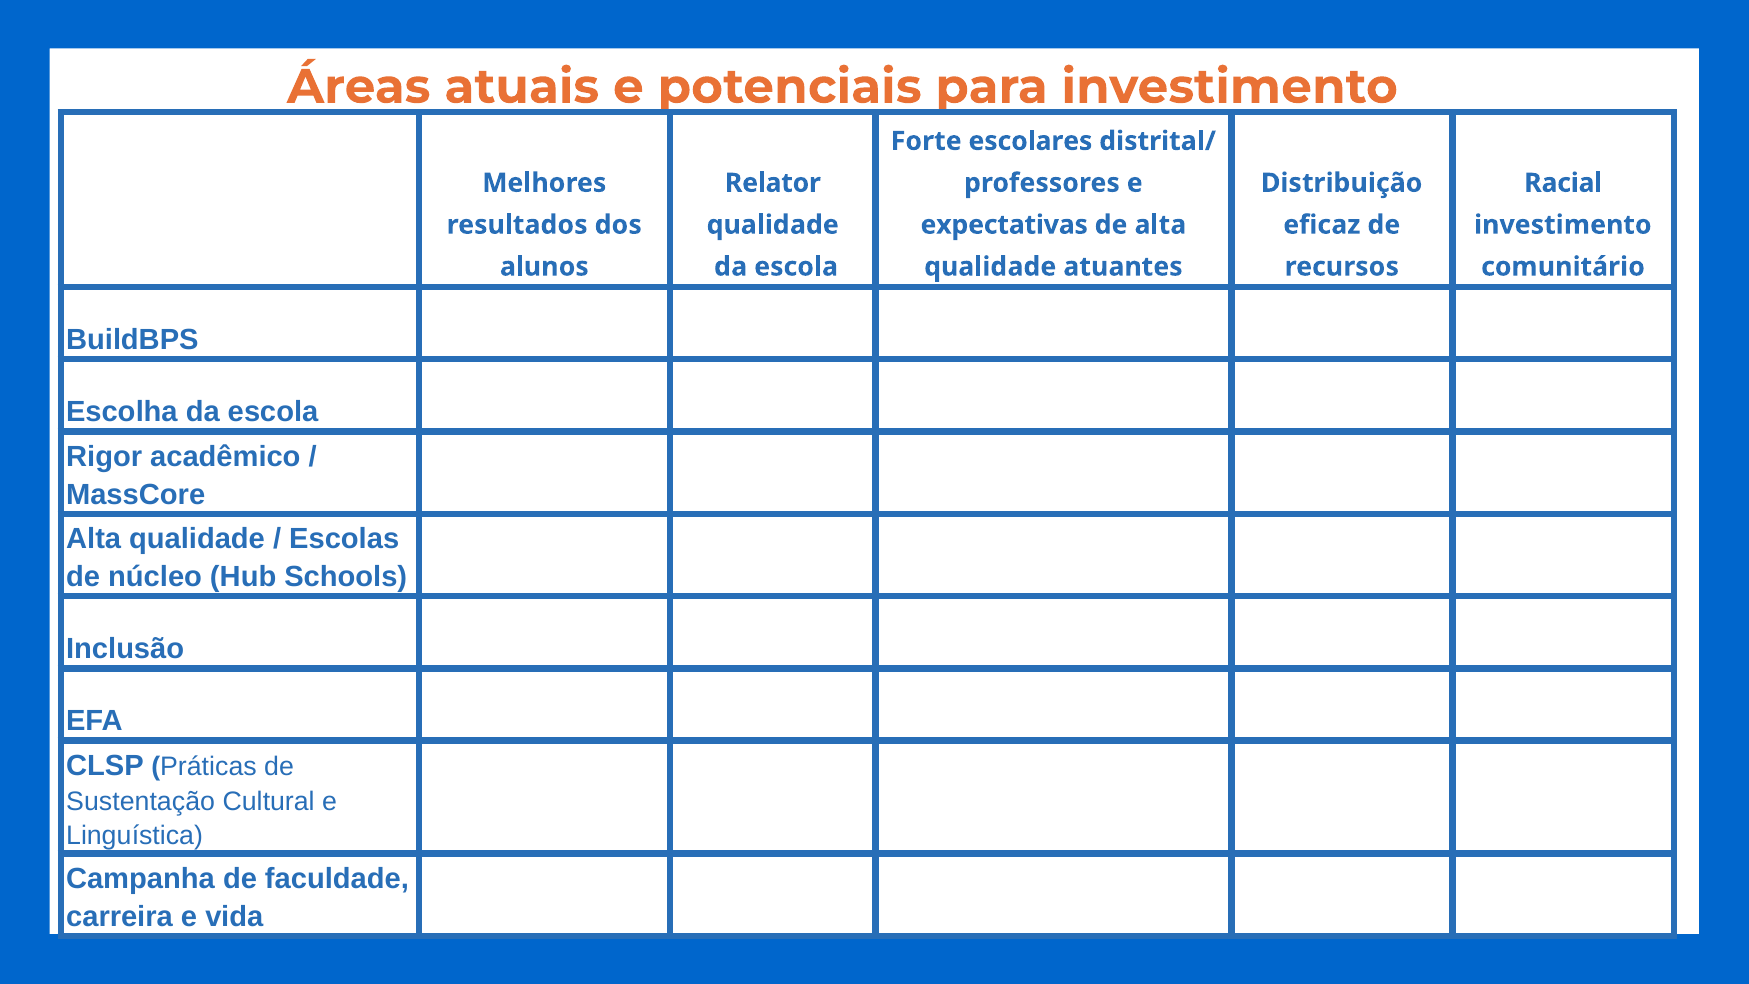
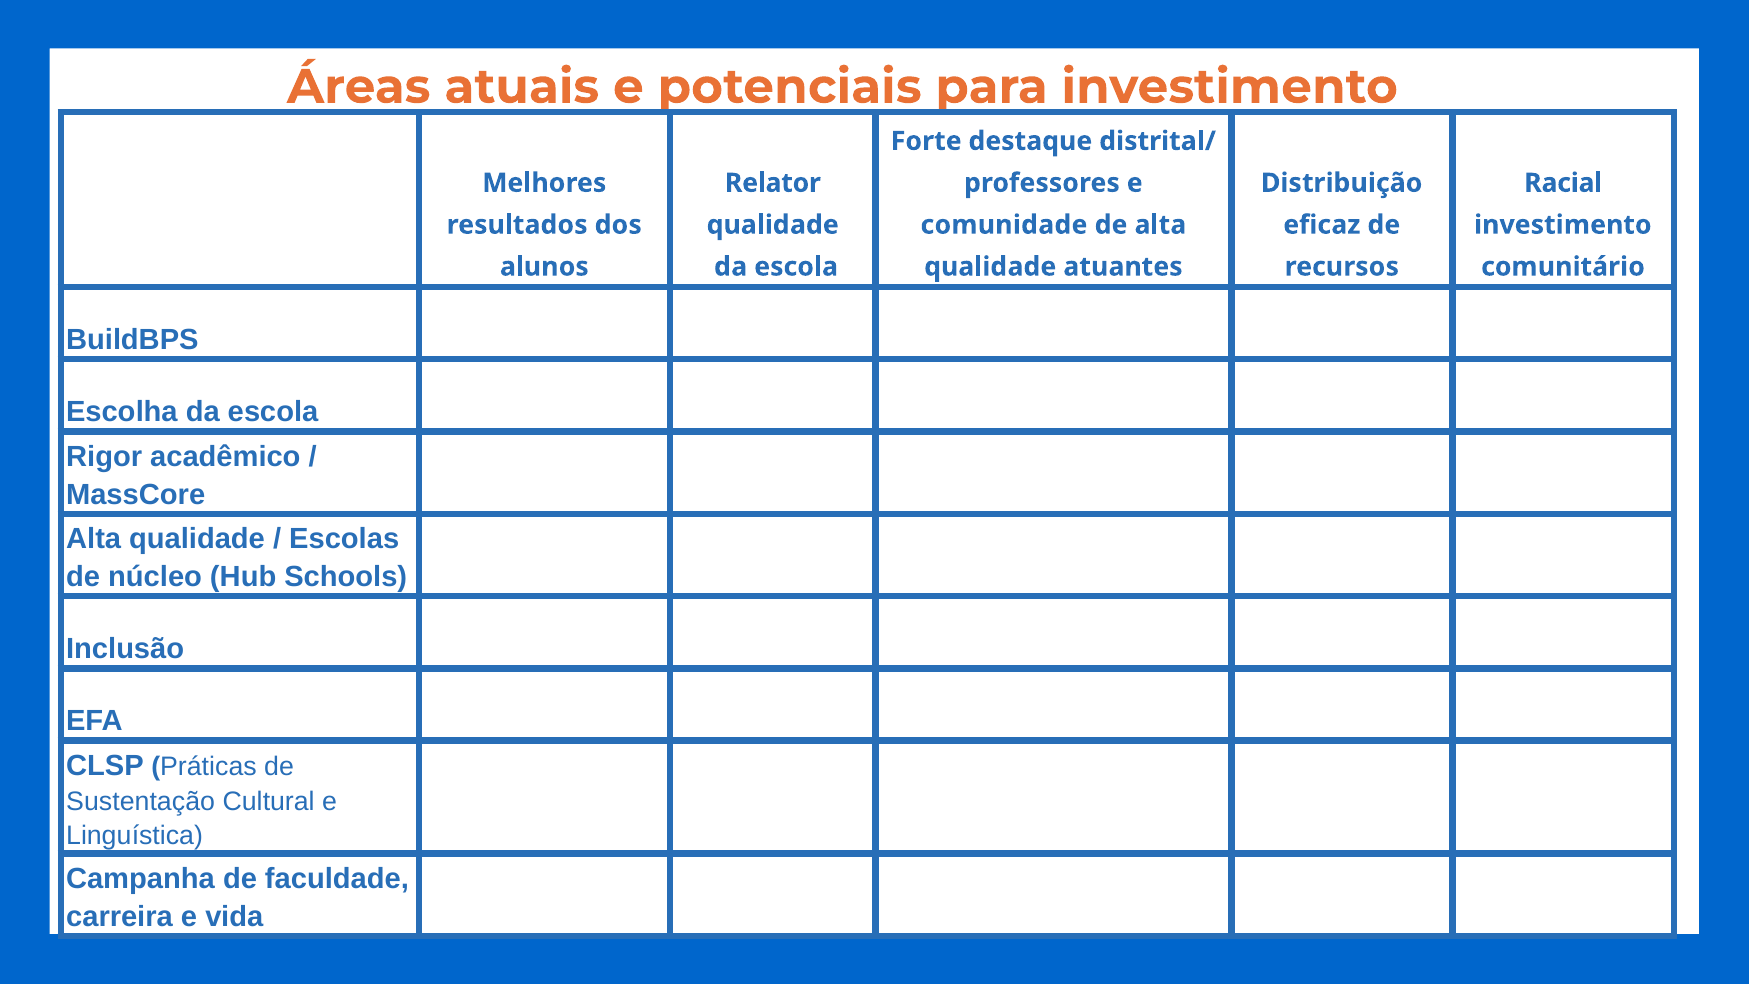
escolares: escolares -> destaque (1030, 141)
expectativas: expectativas -> comunidade (1004, 225)
